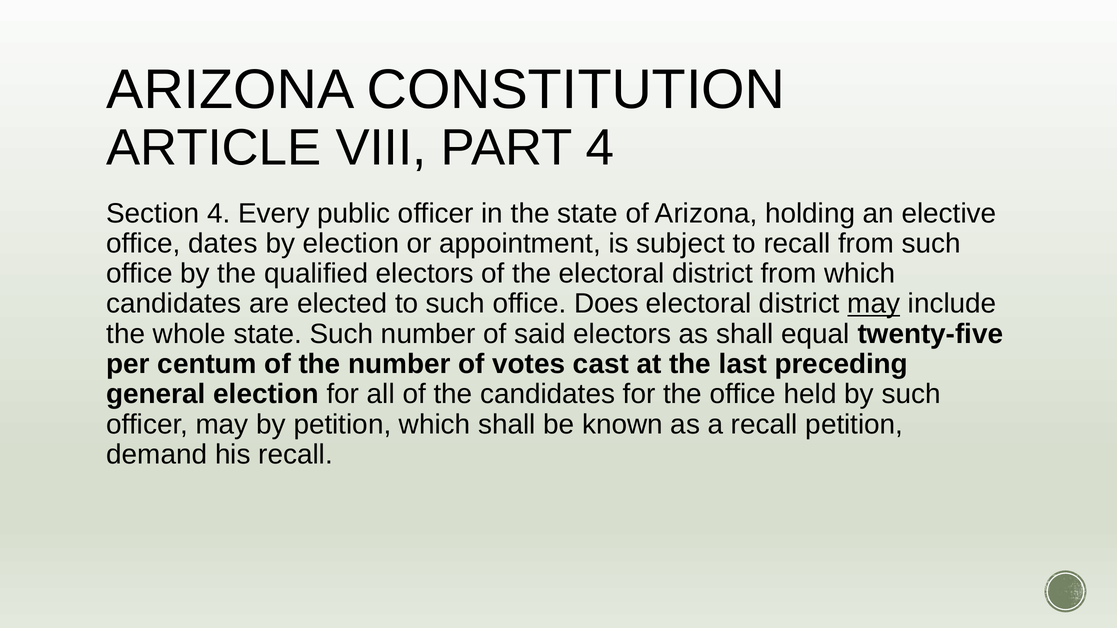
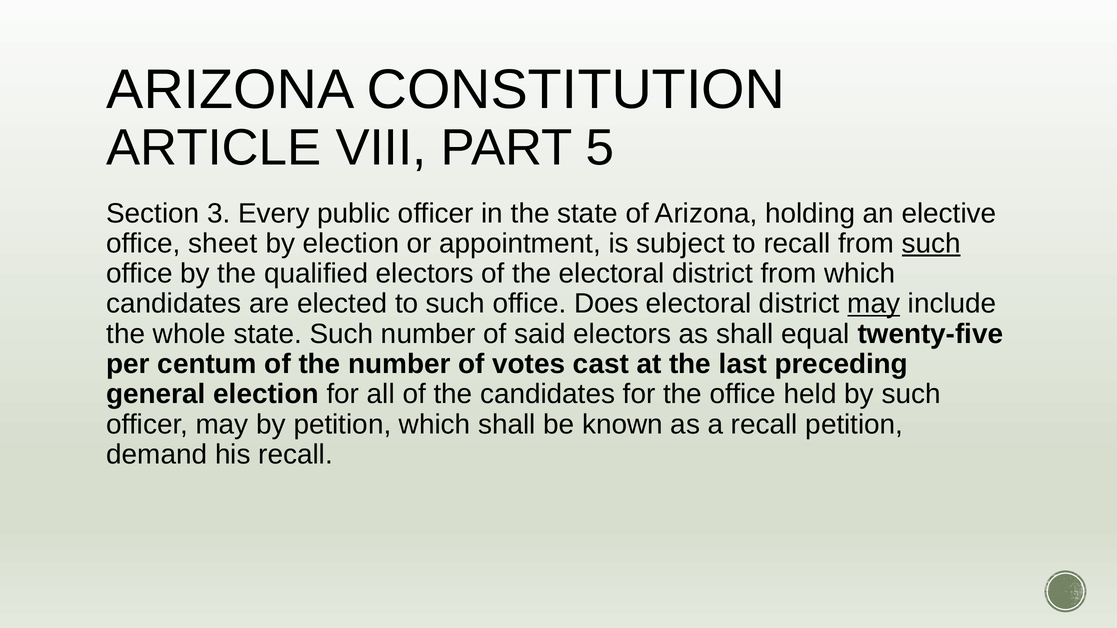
PART 4: 4 -> 5 (600, 148)
Section 4: 4 -> 3 (219, 213)
dates: dates -> sheet (223, 244)
such underline: none -> present (931, 244)
